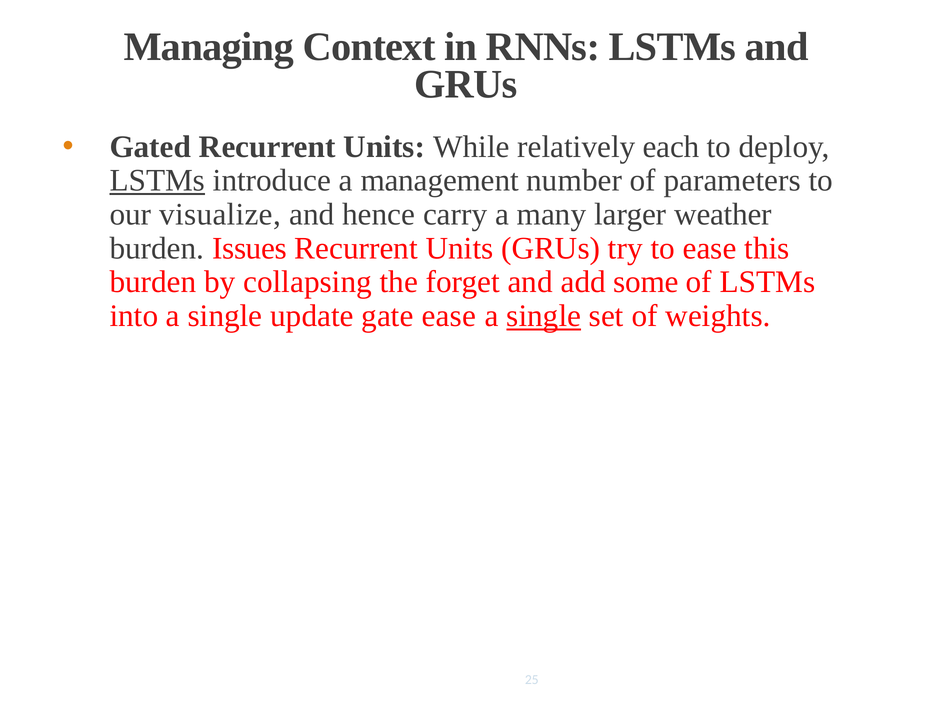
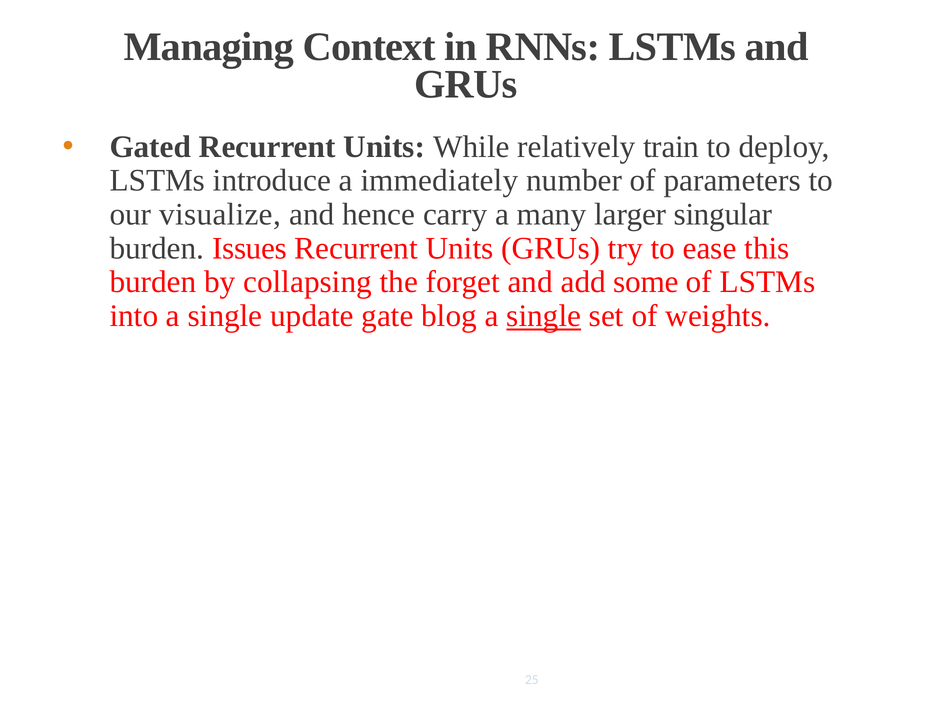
each: each -> train (671, 147)
LSTMs underline: present -> none (157, 180)
management: management -> immediately (440, 180)
weather: weather -> singular (723, 214)
gate ease: ease -> blog (449, 316)
